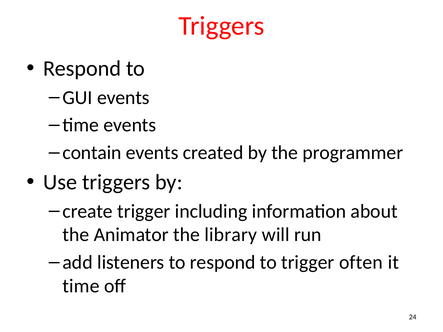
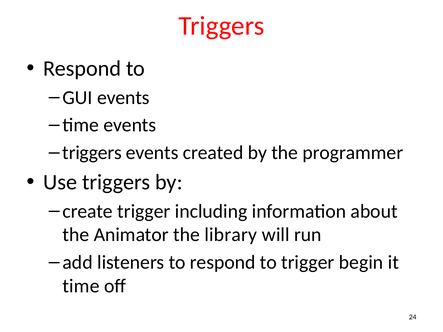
contain: contain -> triggers (92, 153)
often: often -> begin (361, 263)
